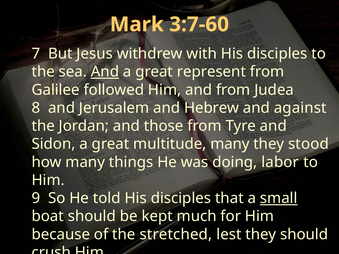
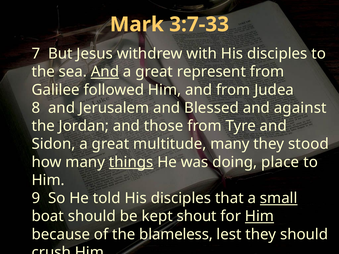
3:7-60: 3:7-60 -> 3:7-33 (199, 24)
Hebrew: Hebrew -> Blessed (212, 108)
things underline: none -> present (131, 162)
labor: labor -> place (280, 162)
much: much -> shout (197, 216)
Him underline: none -> present (259, 216)
stretched: stretched -> blameless (176, 235)
